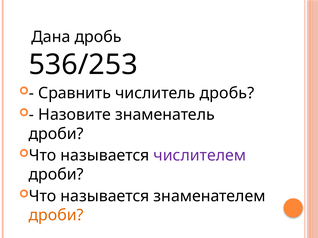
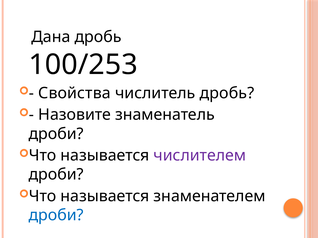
536/253: 536/253 -> 100/253 (83, 65)
Сравнить: Сравнить -> Свойства (74, 93)
дроби colour: orange -> blue (56, 216)
